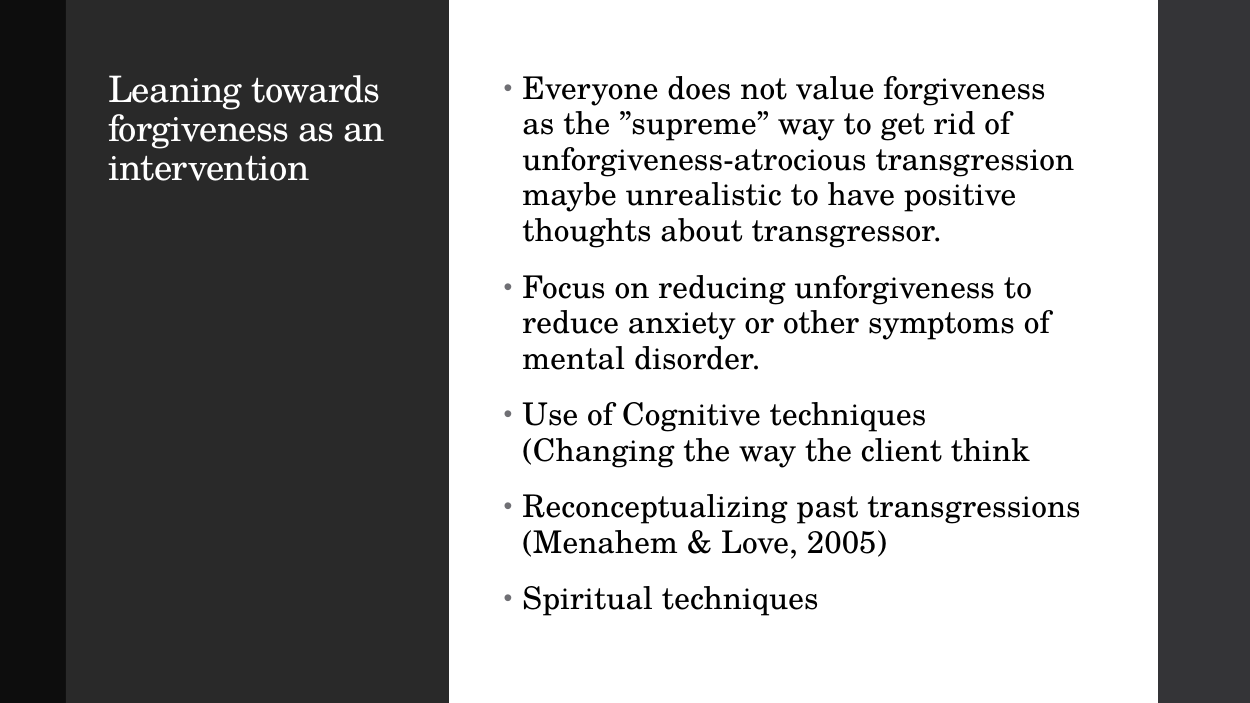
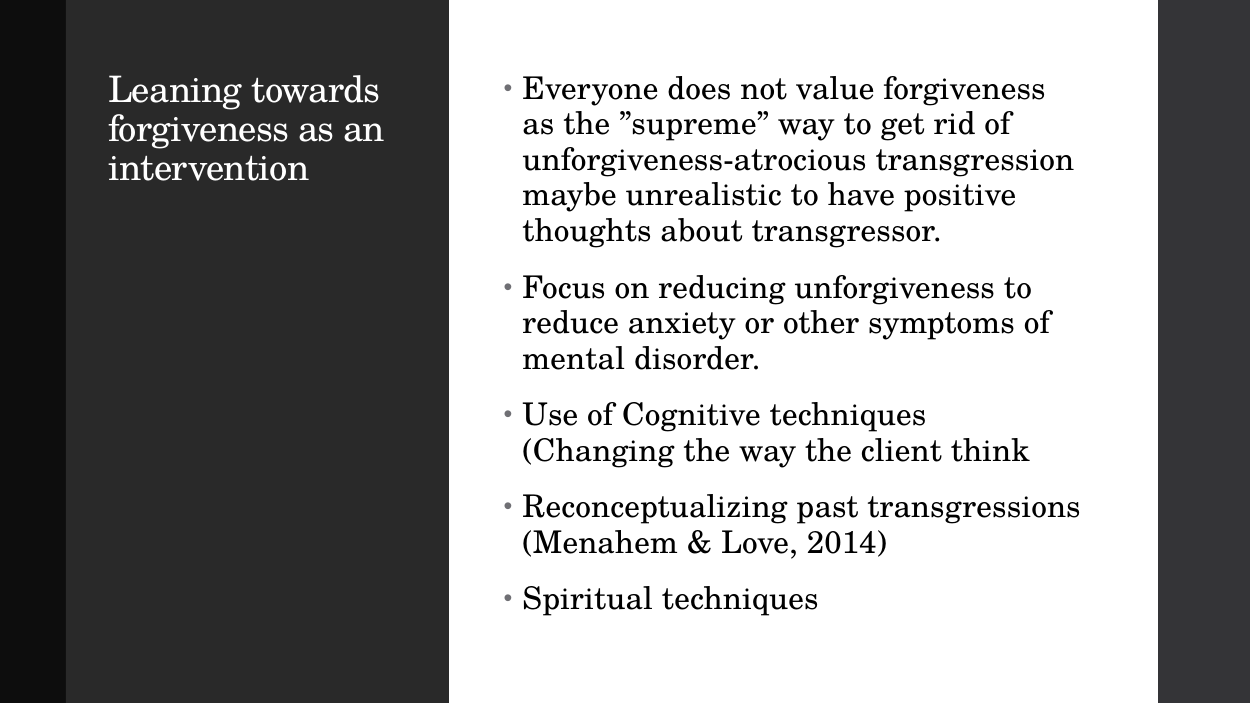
2005: 2005 -> 2014 (847, 543)
